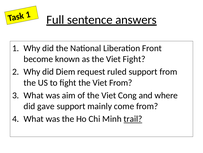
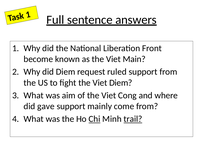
Viet Fight: Fight -> Main (134, 59)
Viet From: From -> Diem (121, 82)
Chi underline: none -> present (94, 118)
